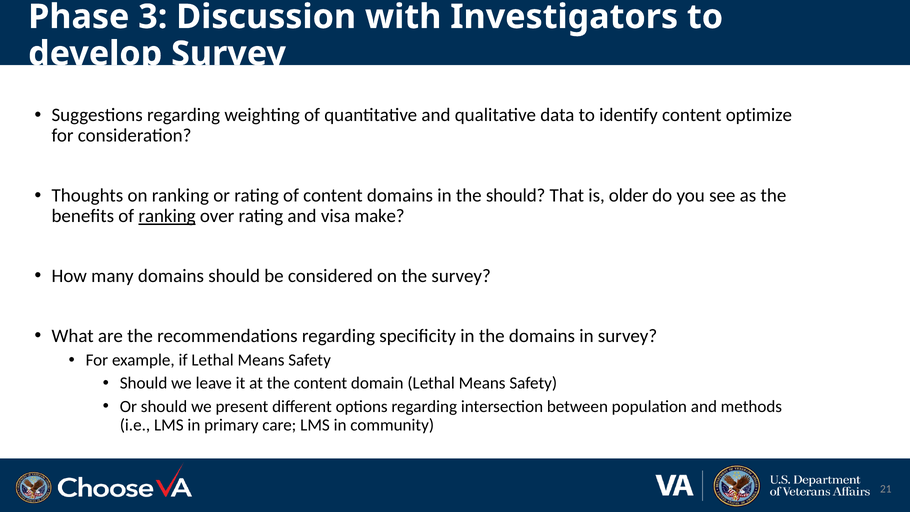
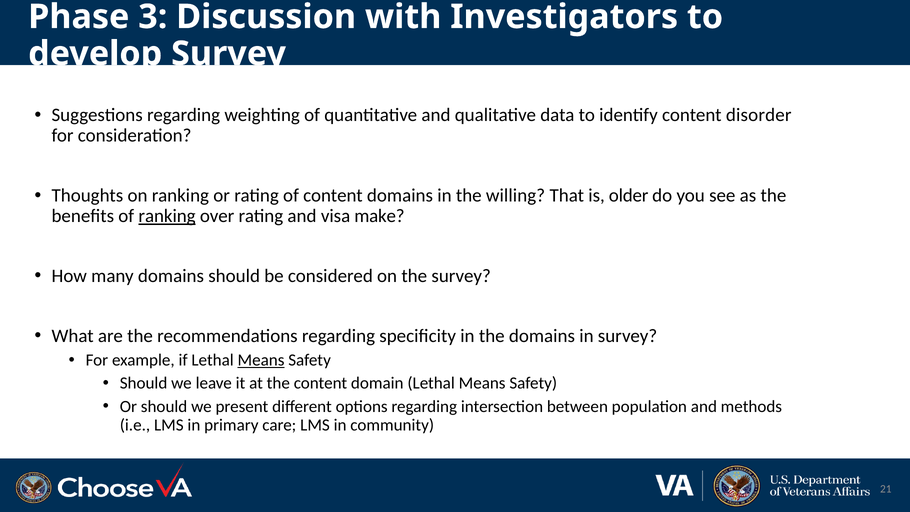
optimize: optimize -> disorder (759, 115)
the should: should -> willing (516, 196)
Means underline: none -> present (261, 360)
